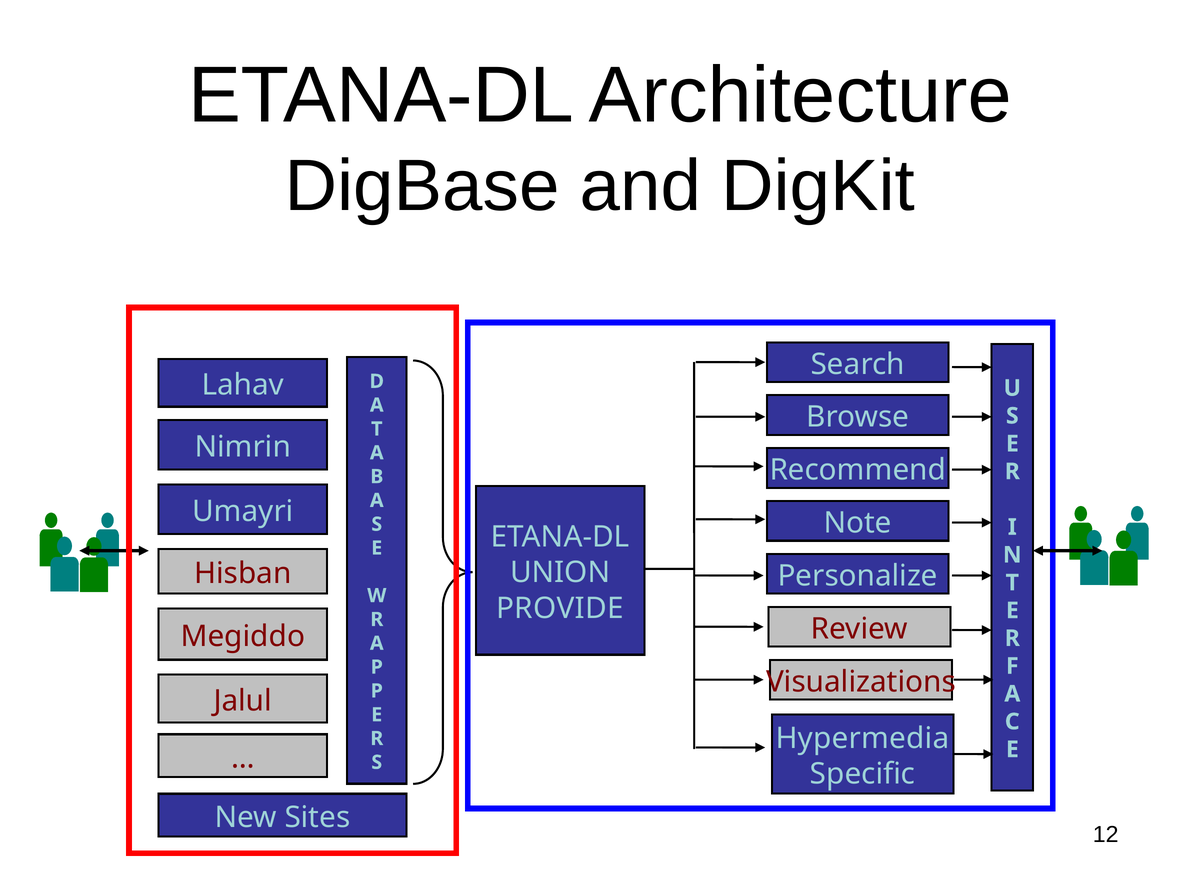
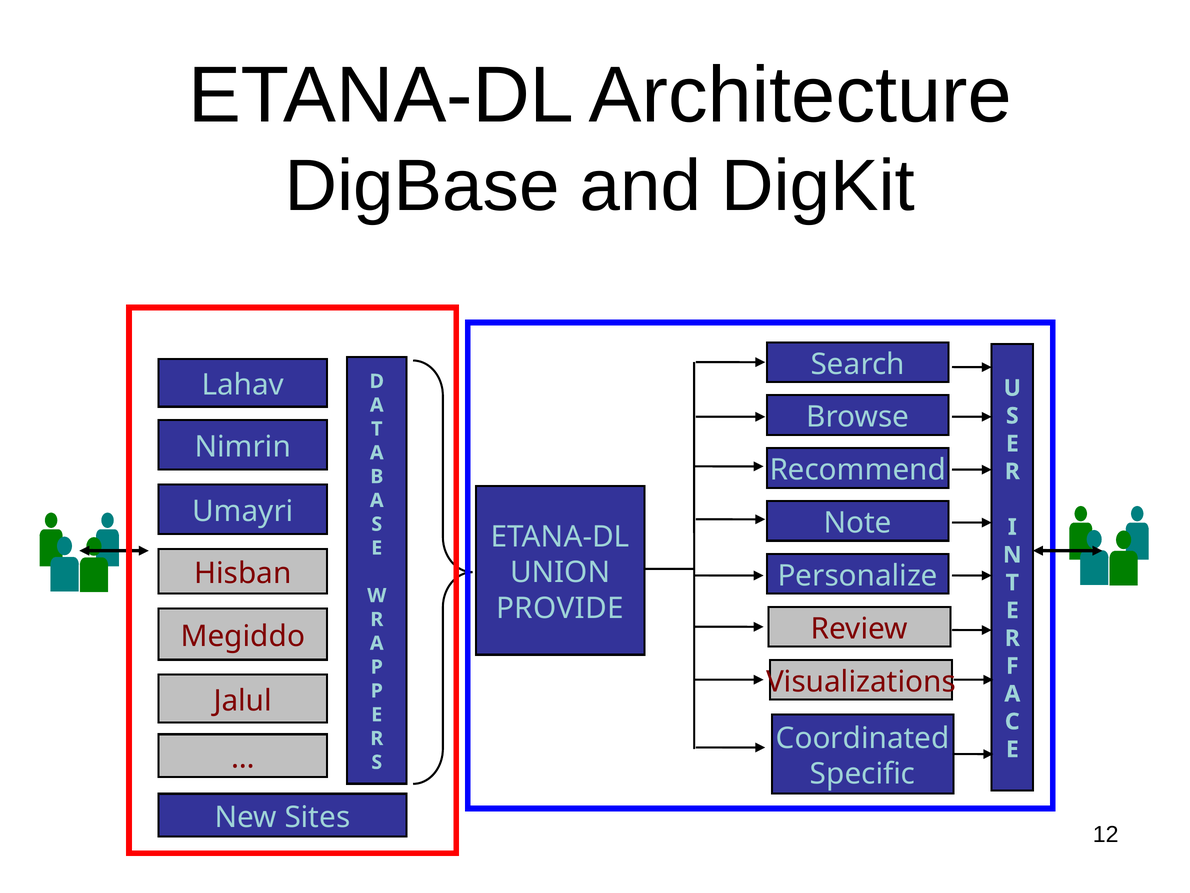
Hypermedia: Hypermedia -> Coordinated (863, 738)
